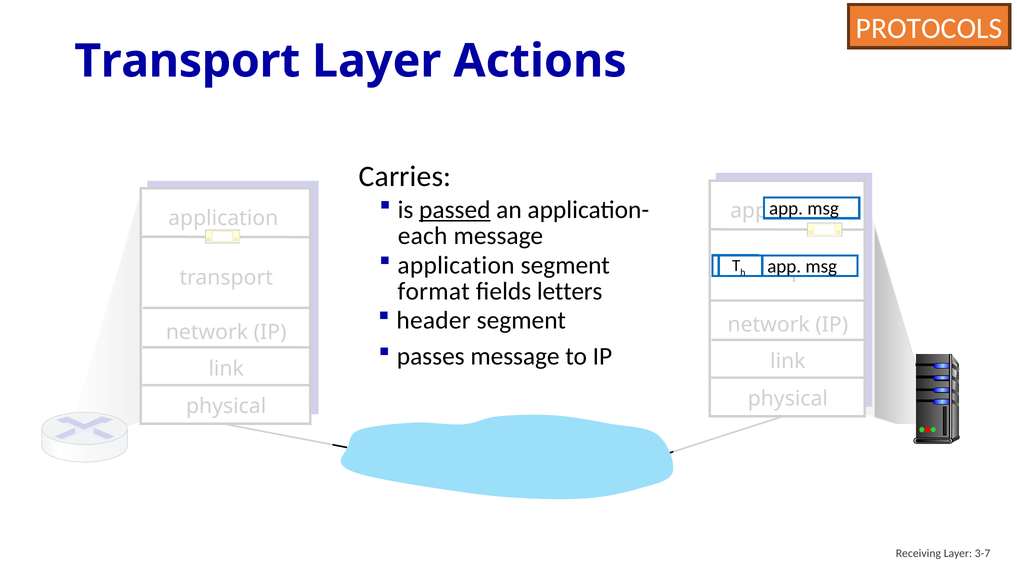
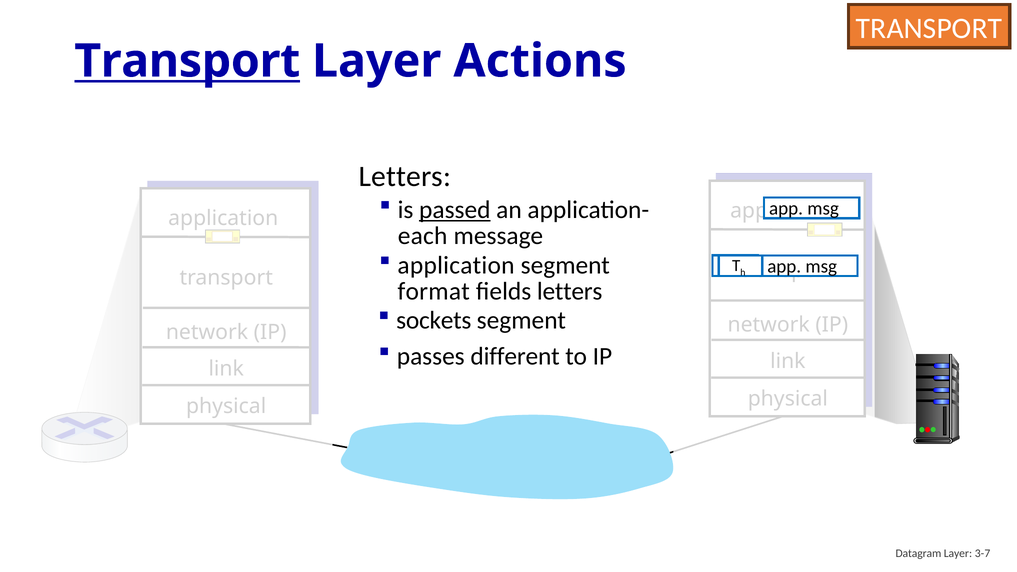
PROTOCOLS: PROTOCOLS -> TRANSPORT (929, 28)
Transport underline: none -> present (187, 61)
Carries: Carries -> Letters (405, 176)
header: header -> sockets (434, 320)
passes message: message -> different (515, 357)
Receiving: Receiving -> Datagram (918, 553)
